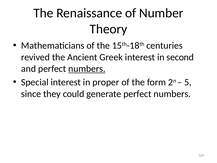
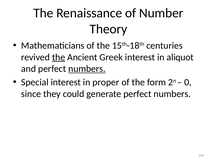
the underline: none -> present (59, 57)
second: second -> aliquot (180, 57)
5: 5 -> 0 (188, 82)
